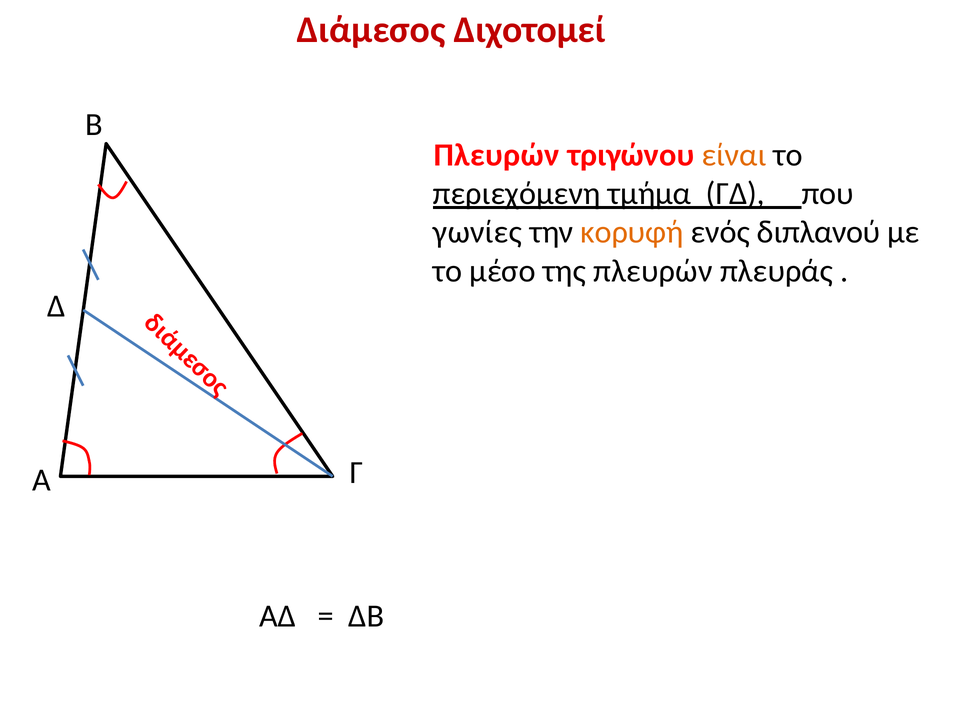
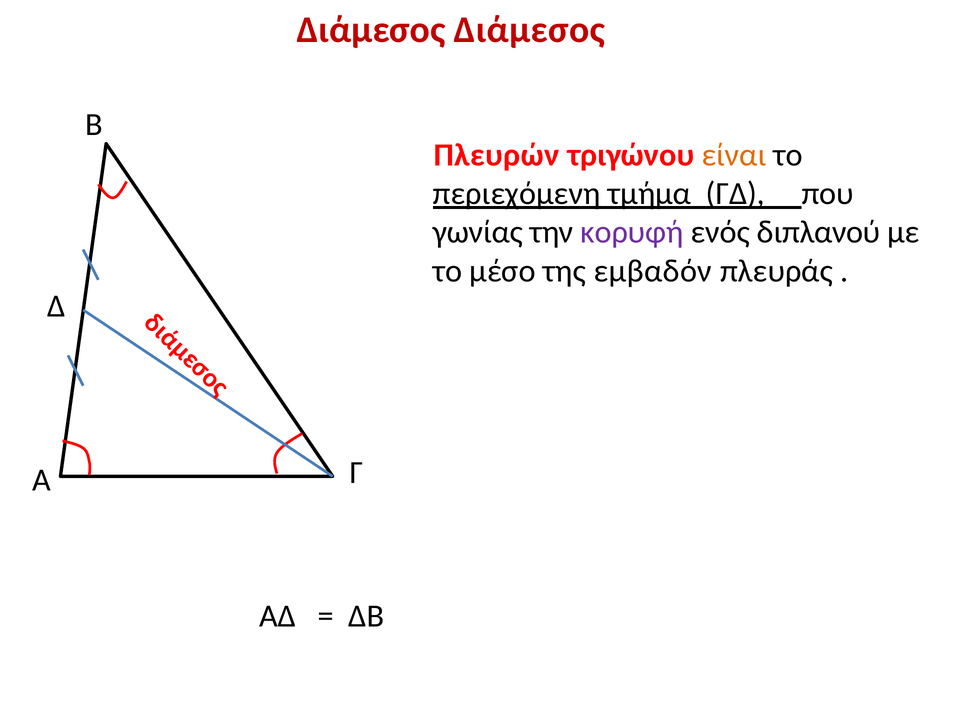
Διάμεσος Διχοτομεί: Διχοτομεί -> Διάμεσος (529, 30)
γωνίες: γωνίες -> γωνίας (478, 232)
κορυφή colour: orange -> purple (632, 232)
της πλευρών: πλευρών -> εμβαδόν (653, 271)
